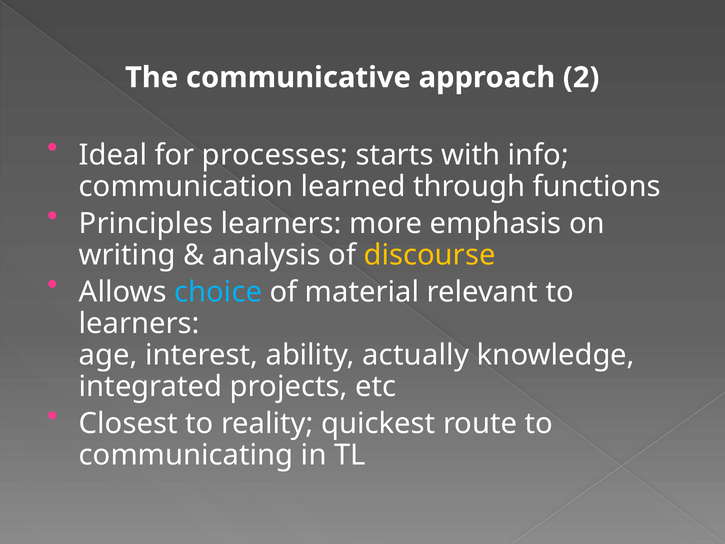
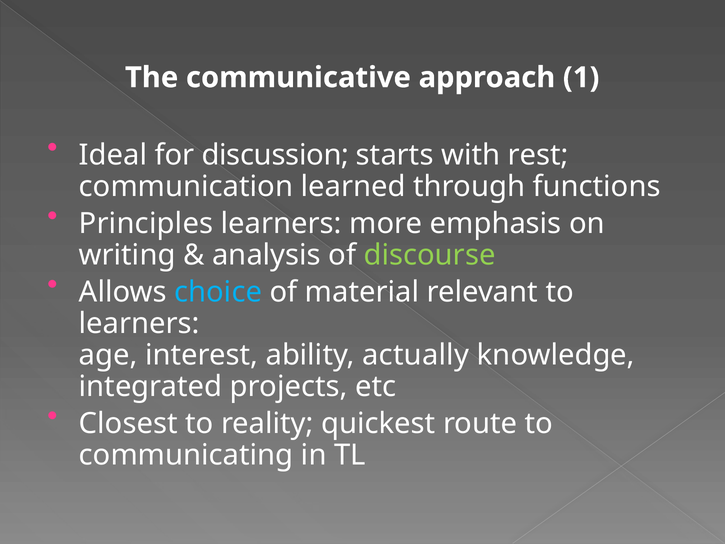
2: 2 -> 1 (581, 78)
processes: processes -> discussion (275, 155)
info: info -> rest (538, 155)
discourse colour: yellow -> light green (430, 255)
